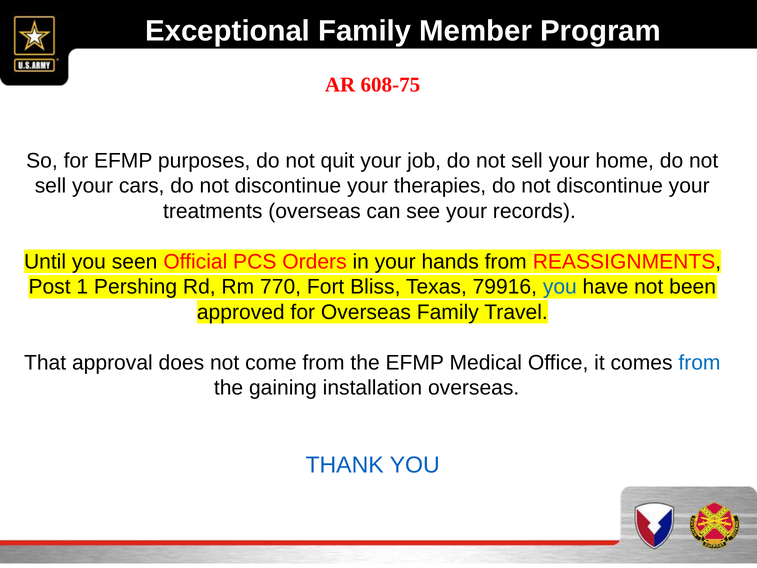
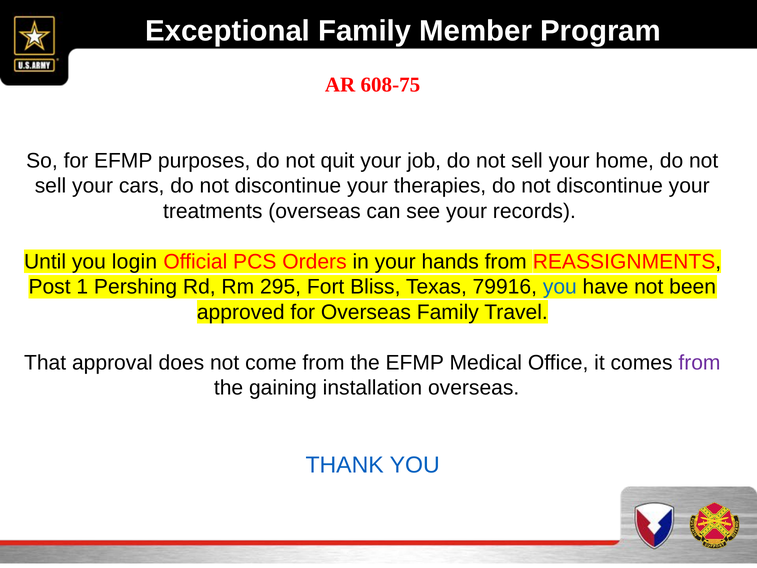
seen: seen -> login (134, 261)
770: 770 -> 295 (281, 287)
from colour: blue -> purple (699, 362)
